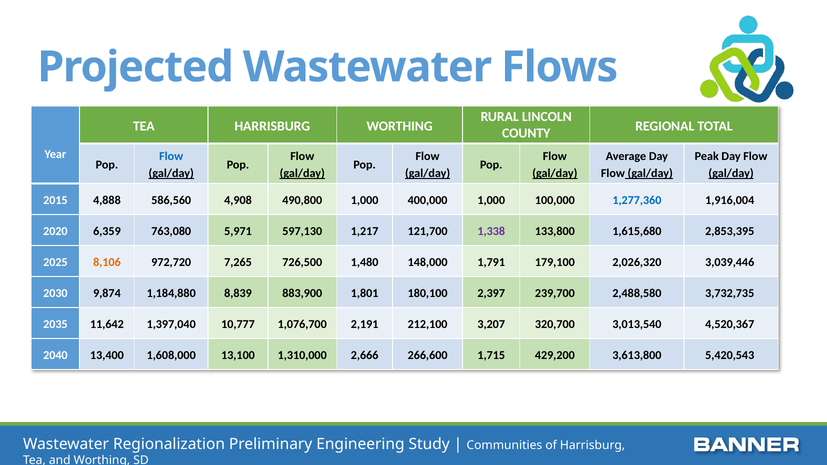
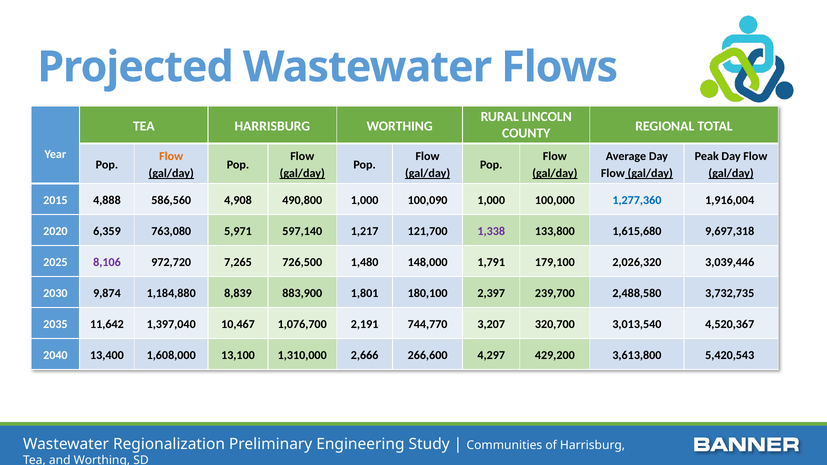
Flow colour: blue -> orange (171, 156)
400,000: 400,000 -> 100,090 (428, 200)
597,130: 597,130 -> 597,140 (302, 231)
2,853,395: 2,853,395 -> 9,697,318 (730, 231)
8,106 colour: orange -> purple (107, 262)
10,777: 10,777 -> 10,467 (238, 324)
212,100: 212,100 -> 744,770 (428, 324)
1,715: 1,715 -> 4,297 (491, 355)
